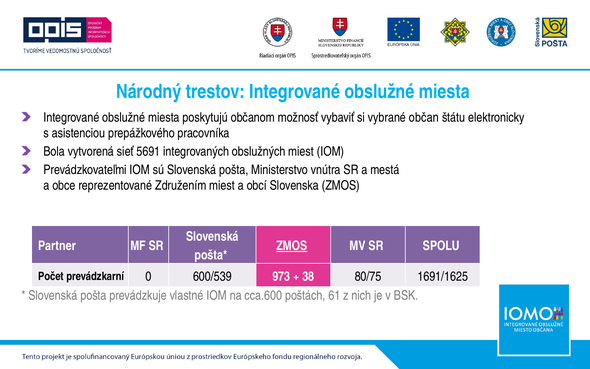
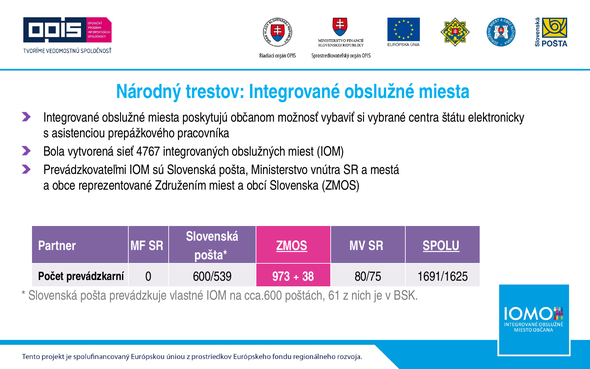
občan: občan -> centra (424, 117)
5691: 5691 -> 4767 (148, 151)
SPOLU underline: none -> present (441, 246)
